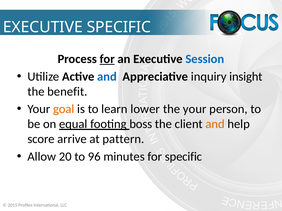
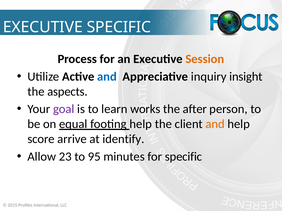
for underline: present -> none (107, 59)
Session colour: blue -> orange (205, 59)
benefit: benefit -> aspects (67, 92)
goal colour: orange -> purple (64, 109)
lower: lower -> works (145, 109)
the your: your -> after (195, 109)
boss: boss -> help (141, 124)
pattern: pattern -> identify (123, 139)
20: 20 -> 23 (65, 157)
96: 96 -> 95 (94, 157)
